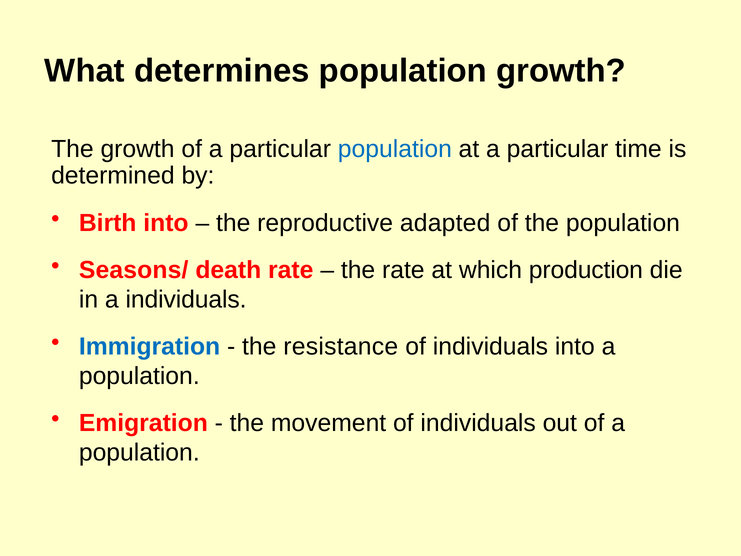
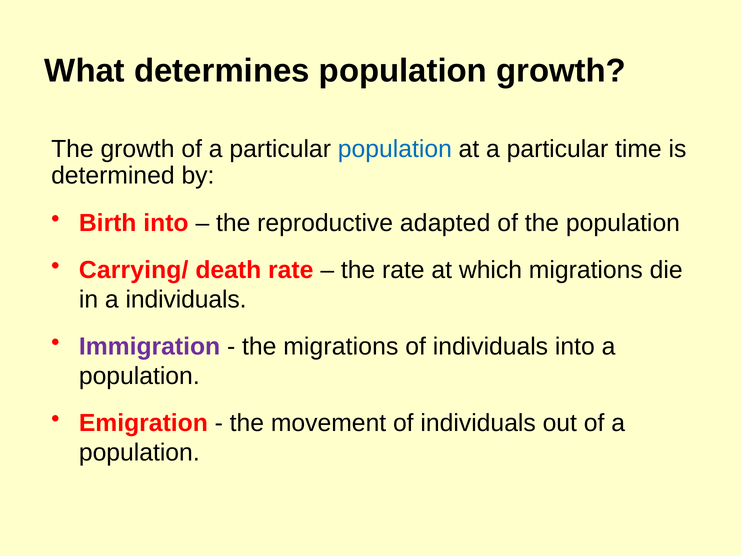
Seasons/: Seasons/ -> Carrying/ (134, 270)
which production: production -> migrations (586, 270)
Immigration colour: blue -> purple (150, 346)
the resistance: resistance -> migrations (341, 346)
